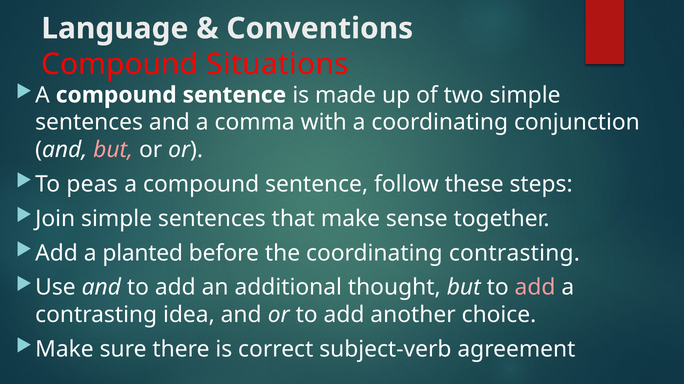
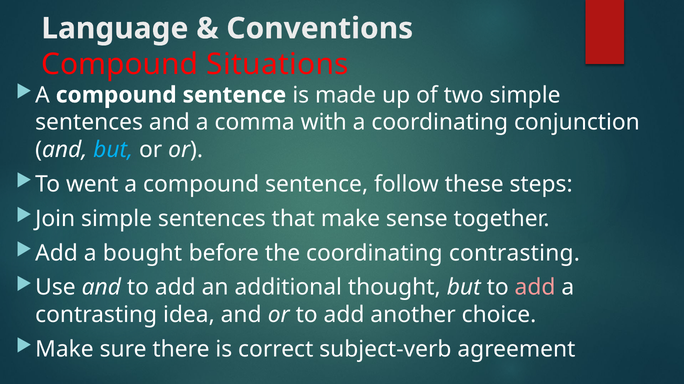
but colour: pink -> light blue (113, 150)
peas: peas -> went (92, 184)
planted: planted -> bought (143, 253)
